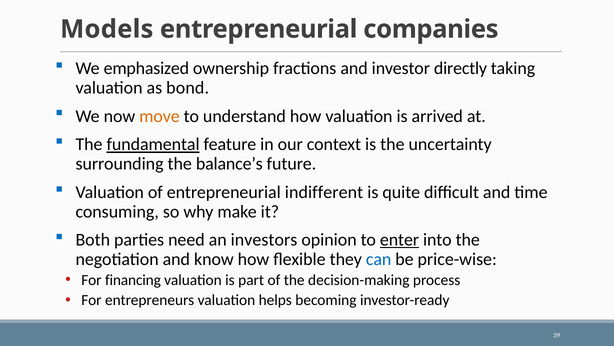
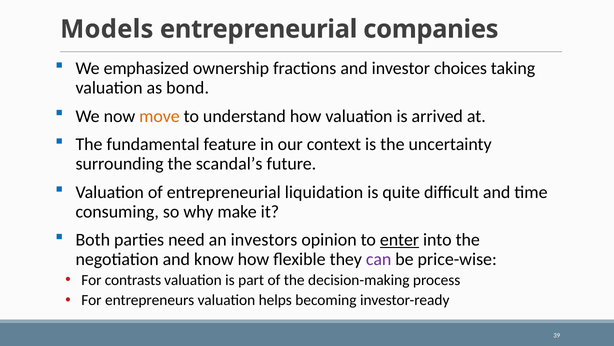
directly: directly -> choices (461, 68)
fundamental underline: present -> none (153, 144)
balance’s: balance’s -> scandal’s (229, 164)
indifferent: indifferent -> liquidation (324, 192)
can colour: blue -> purple (379, 259)
financing: financing -> contrasts (133, 279)
